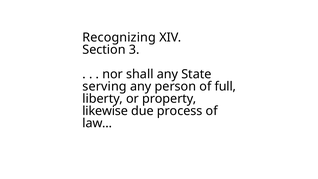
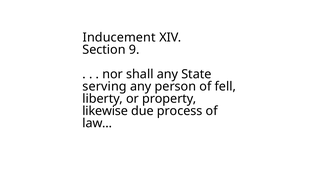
Recognizing: Recognizing -> Inducement (119, 38)
3: 3 -> 9 (134, 50)
full: full -> fell (225, 86)
